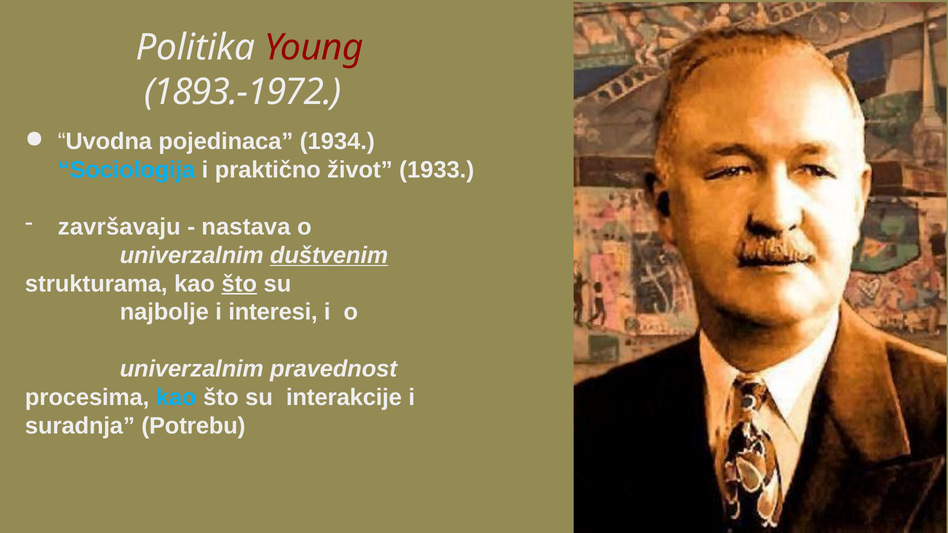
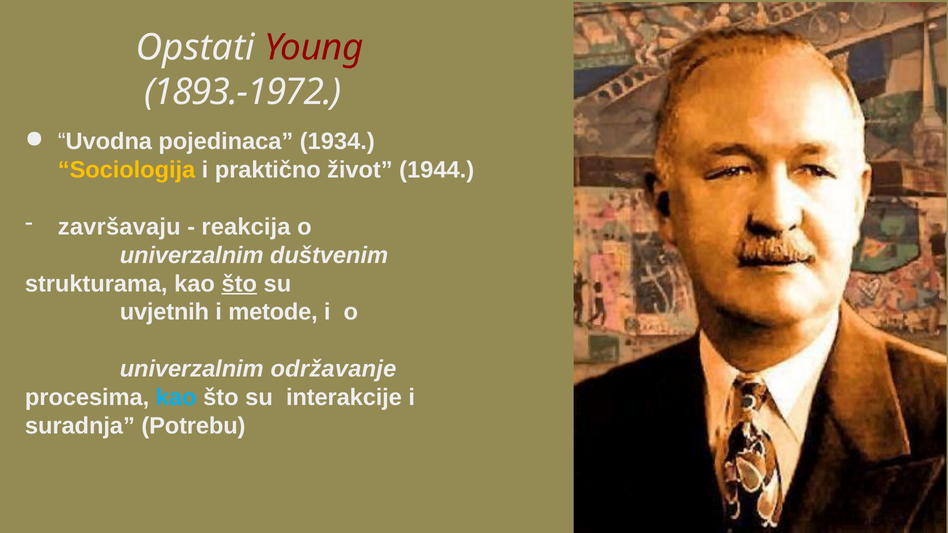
Politika: Politika -> Opstati (195, 48)
Sociologija colour: light blue -> yellow (127, 170)
1933: 1933 -> 1944 (437, 170)
nastava: nastava -> reakcija (246, 227)
duštvenim underline: present -> none (329, 255)
najbolje: najbolje -> uvjetnih (164, 312)
interesi: interesi -> metode (273, 312)
pravednost: pravednost -> održavanje (333, 369)
